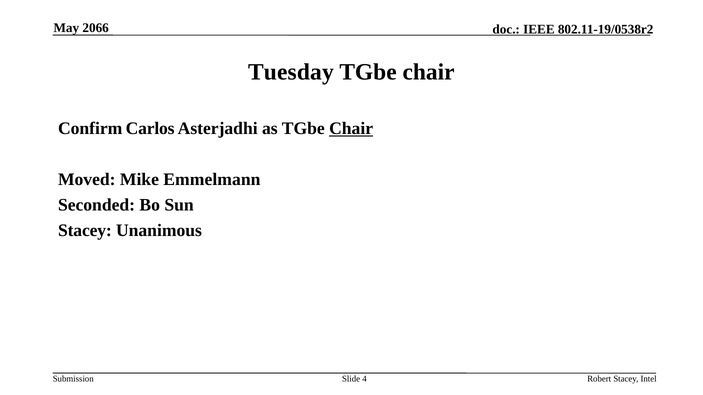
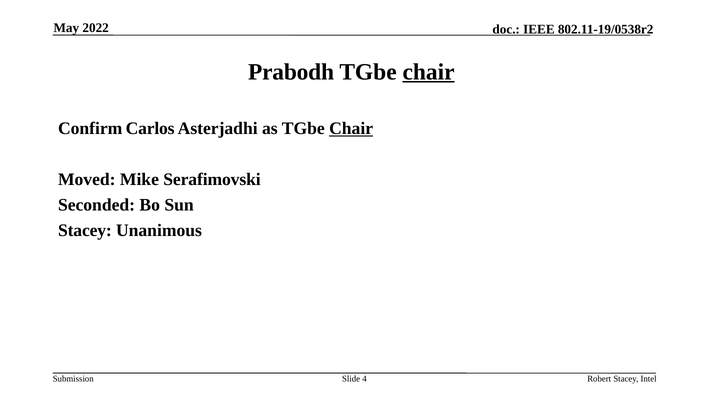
2066: 2066 -> 2022 (96, 28)
Tuesday: Tuesday -> Prabodh (291, 72)
chair underline: none -> present (429, 72)
Emmelmann: Emmelmann -> Serafimovski (212, 180)
